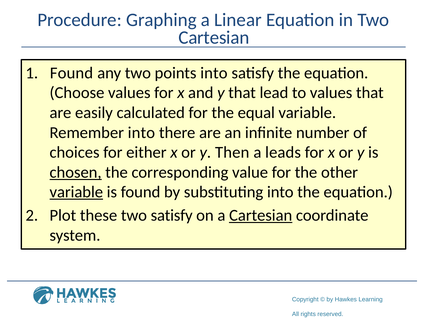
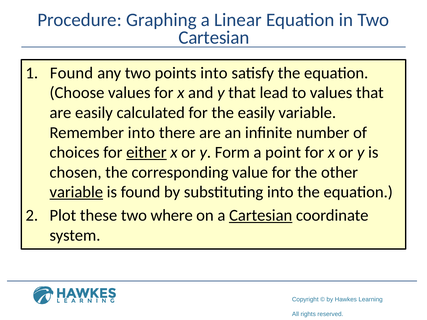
the equal: equal -> easily (256, 113)
either underline: none -> present (146, 153)
Then: Then -> Form (232, 153)
leads: leads -> point (283, 153)
chosen underline: present -> none (76, 172)
two satisfy: satisfy -> where (172, 216)
